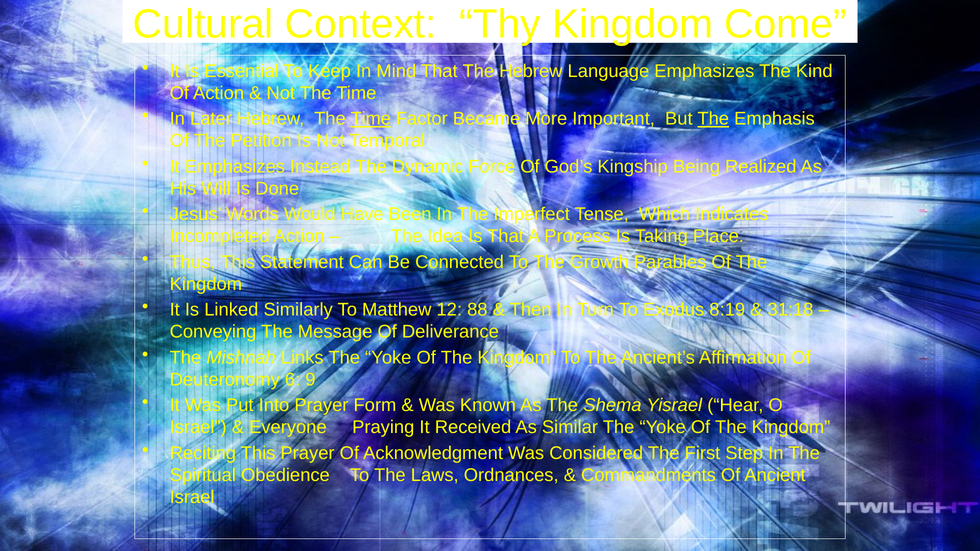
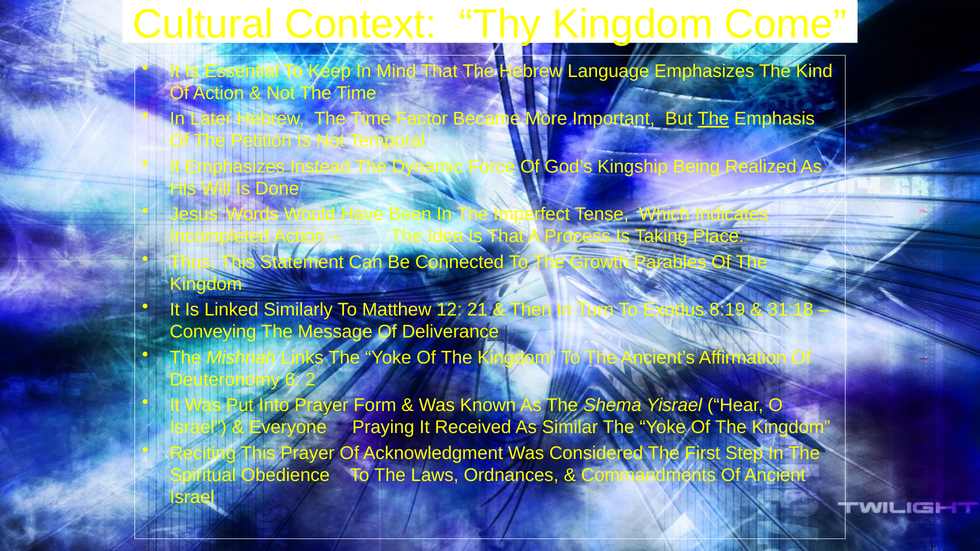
Time underline: present -> none (371, 119)
88: 88 -> 21 (477, 310)
9: 9 -> 2 (310, 380)
